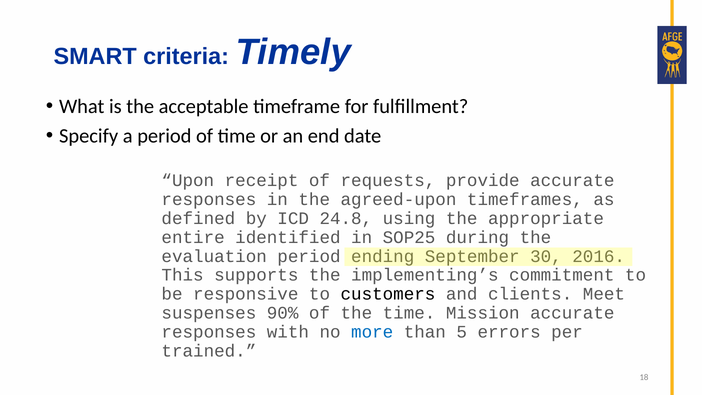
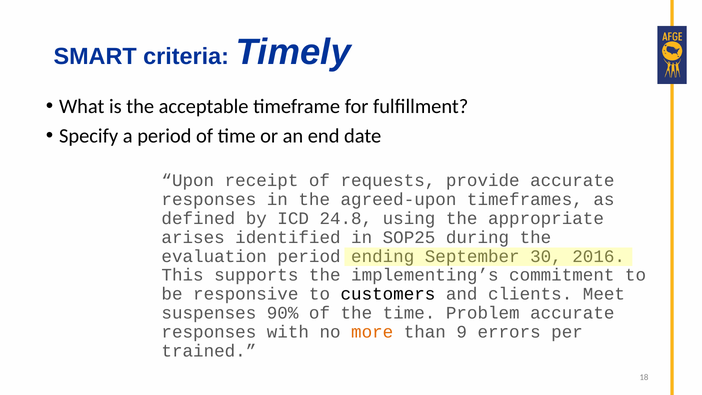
entire: entire -> arises (193, 237)
Mission: Mission -> Problem (483, 313)
more colour: blue -> orange (372, 332)
5: 5 -> 9 (462, 332)
